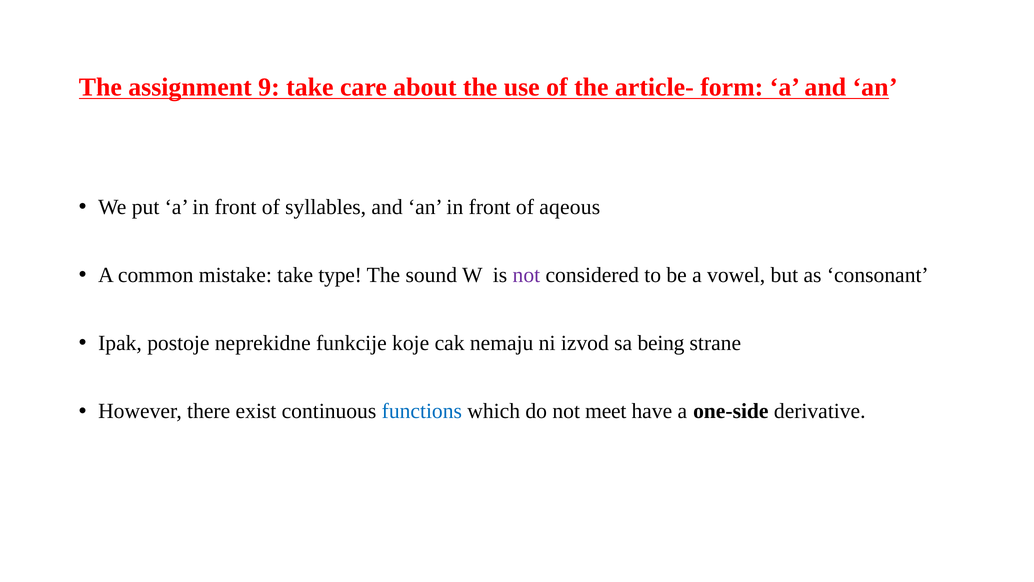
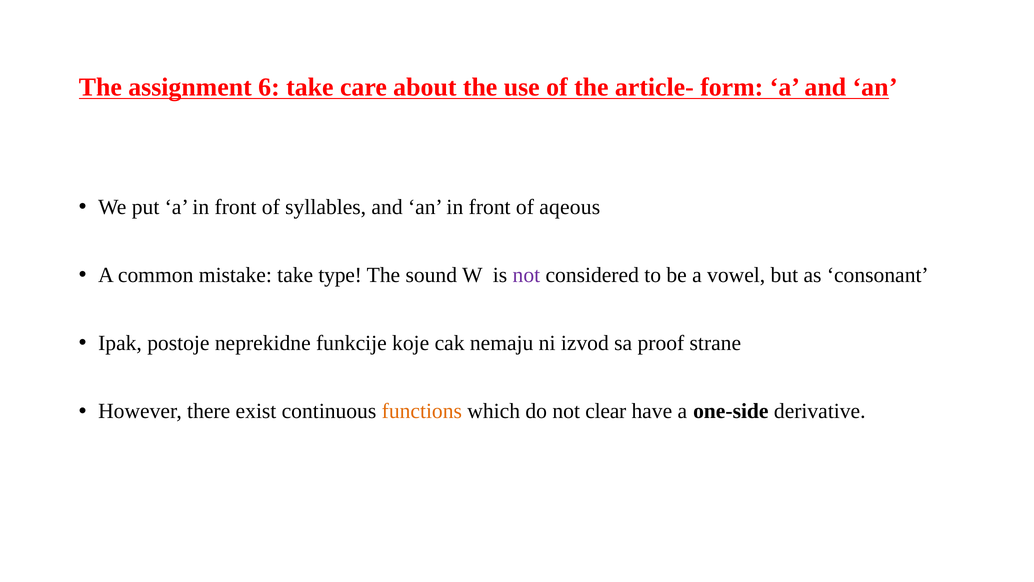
9: 9 -> 6 (269, 87)
being: being -> proof (661, 343)
functions colour: blue -> orange (422, 411)
meet: meet -> clear (606, 411)
